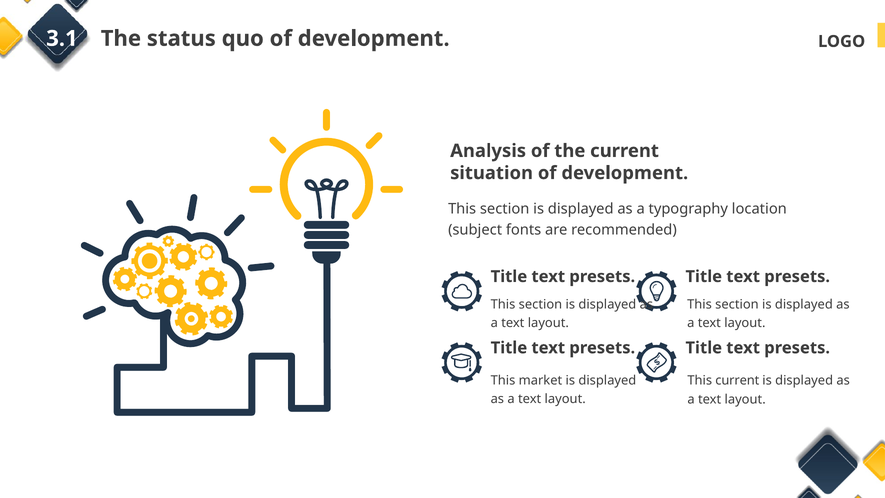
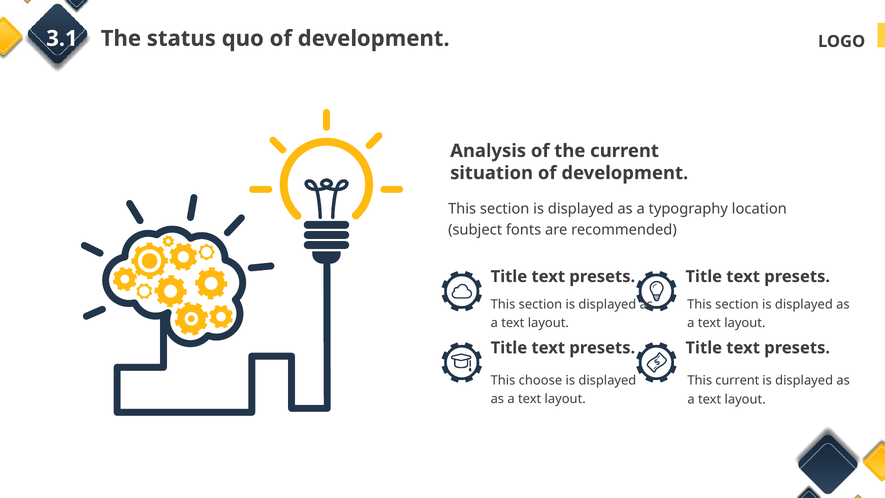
market: market -> choose (540, 380)
